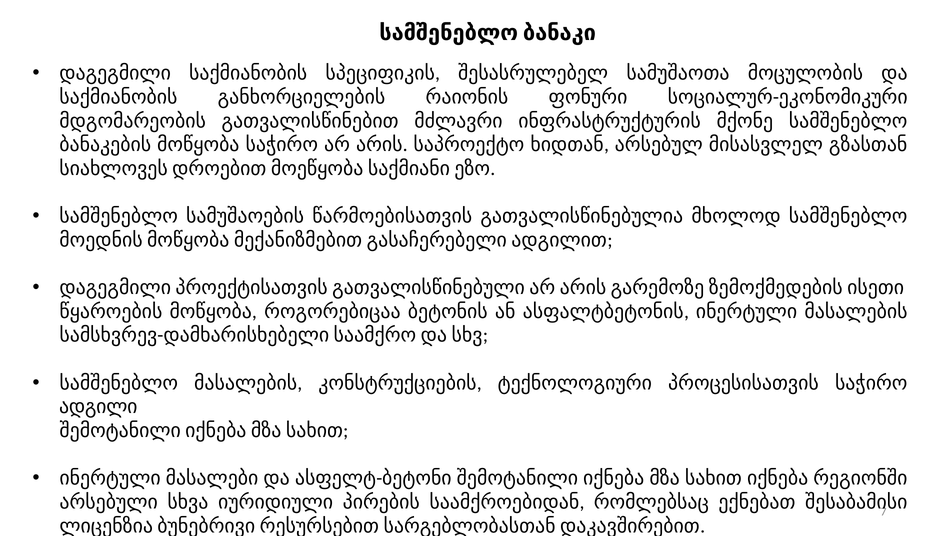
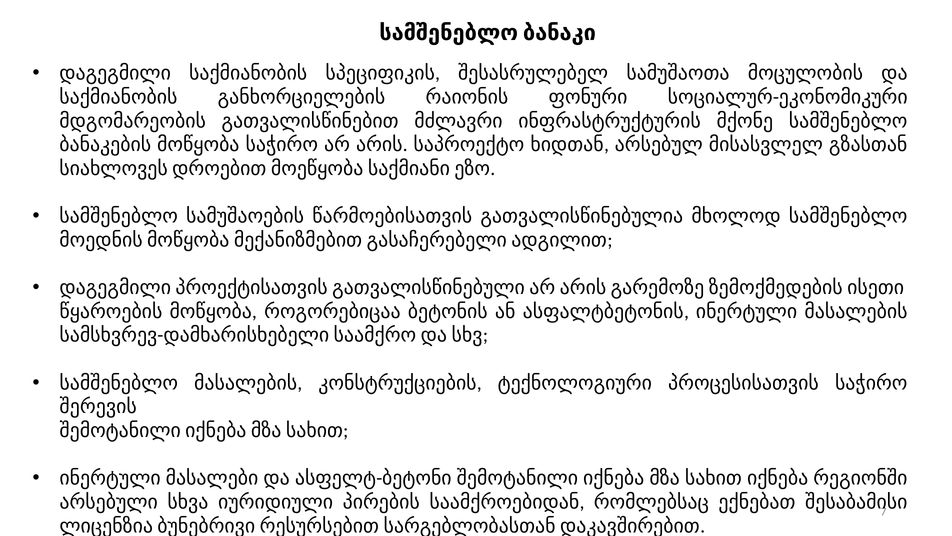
ადგილი: ადგილი -> შერევის (98, 407)
